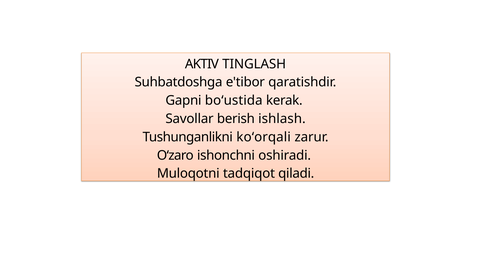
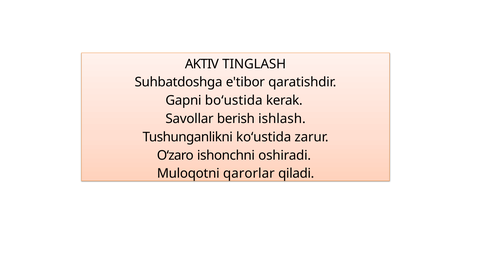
ko‘orqali: ko‘orqali -> ko‘ustida (264, 137)
tadqiqot: tadqiqot -> qarorlar (249, 173)
